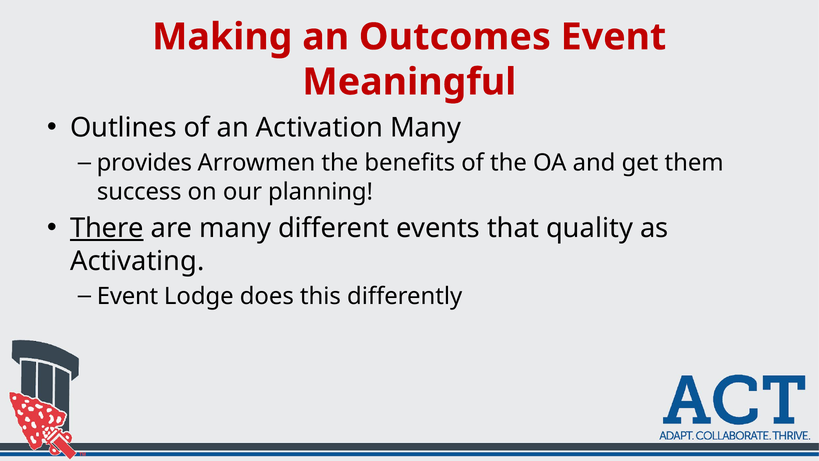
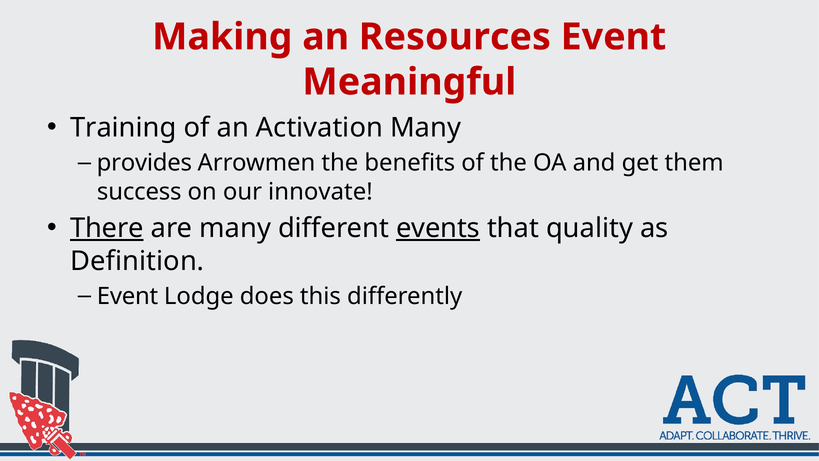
Outcomes: Outcomes -> Resources (455, 37)
Outlines: Outlines -> Training (123, 128)
planning: planning -> innovate (320, 192)
events underline: none -> present (438, 228)
Activating: Activating -> Definition (137, 261)
